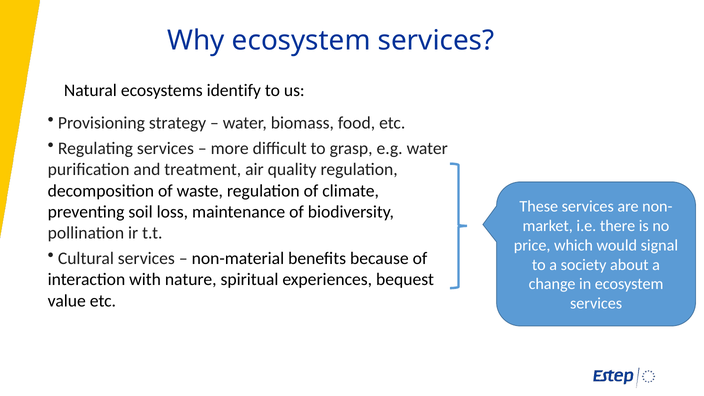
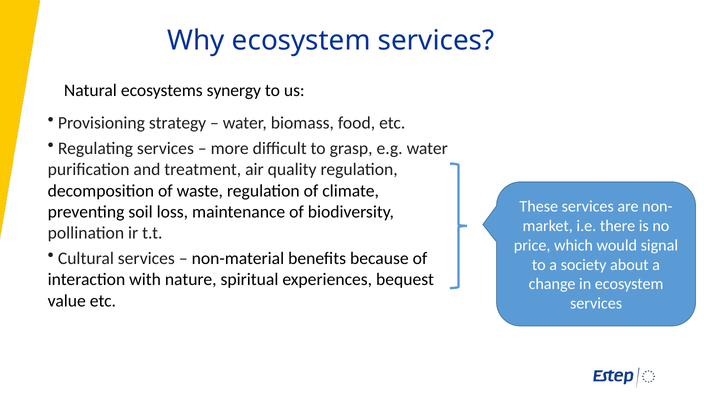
identify: identify -> synergy (234, 90)
